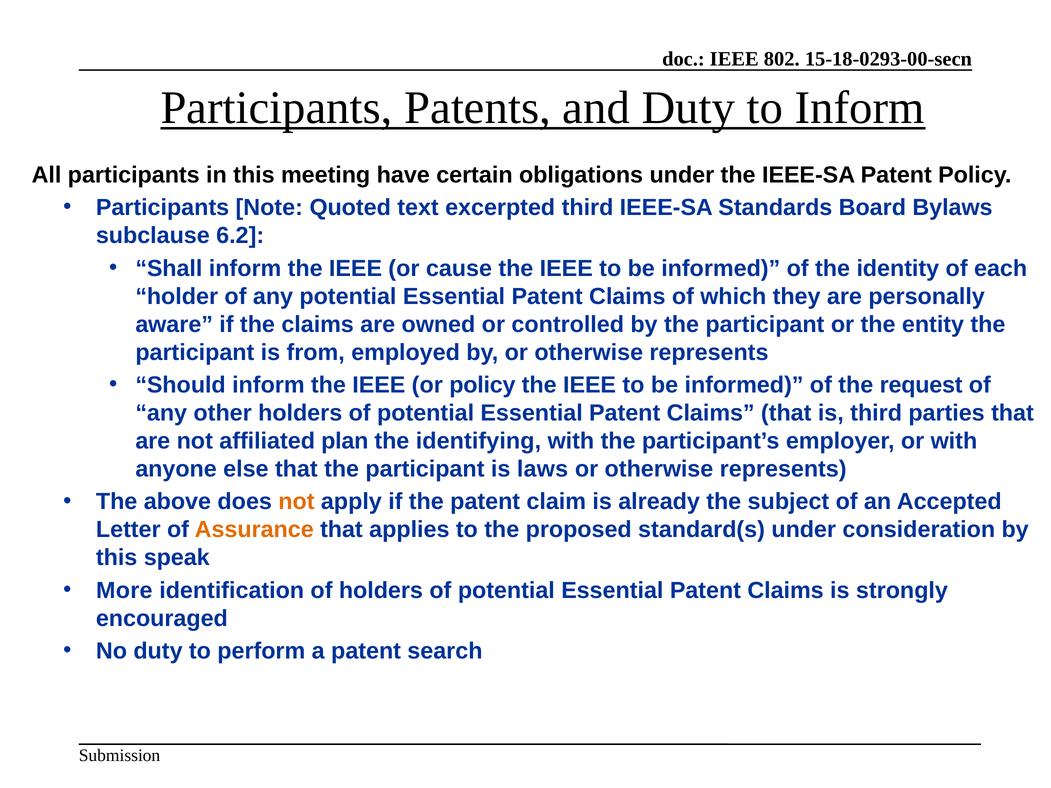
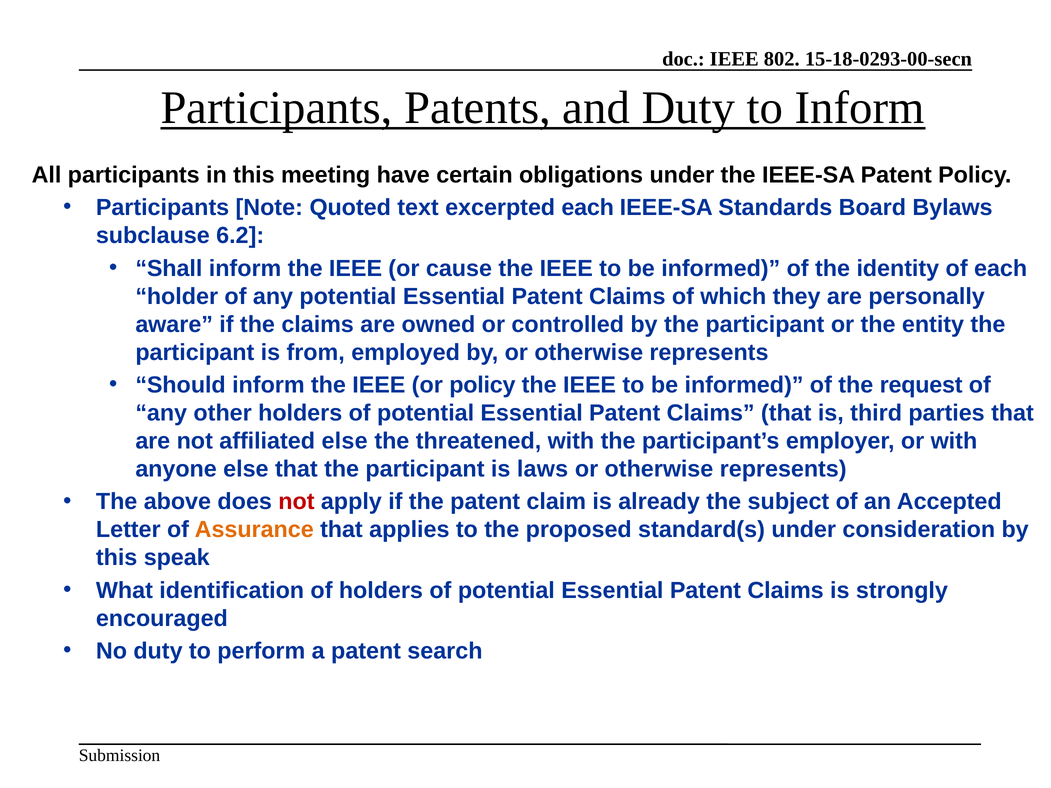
excerpted third: third -> each (588, 208)
affiliated plan: plan -> else (345, 441)
identifying: identifying -> threatened (478, 441)
not colour: orange -> red (296, 502)
More: More -> What (124, 591)
